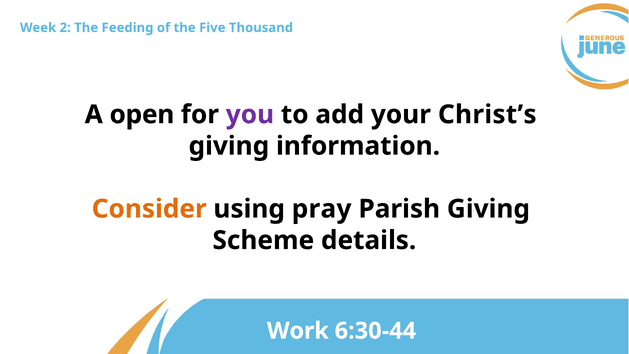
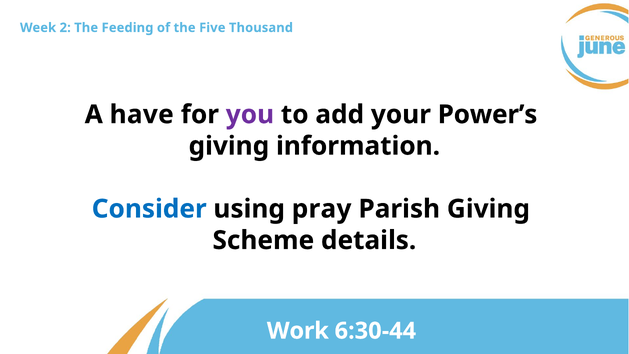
open: open -> have (142, 114)
Christ’s: Christ’s -> Power’s (488, 114)
Consider colour: orange -> blue (149, 209)
